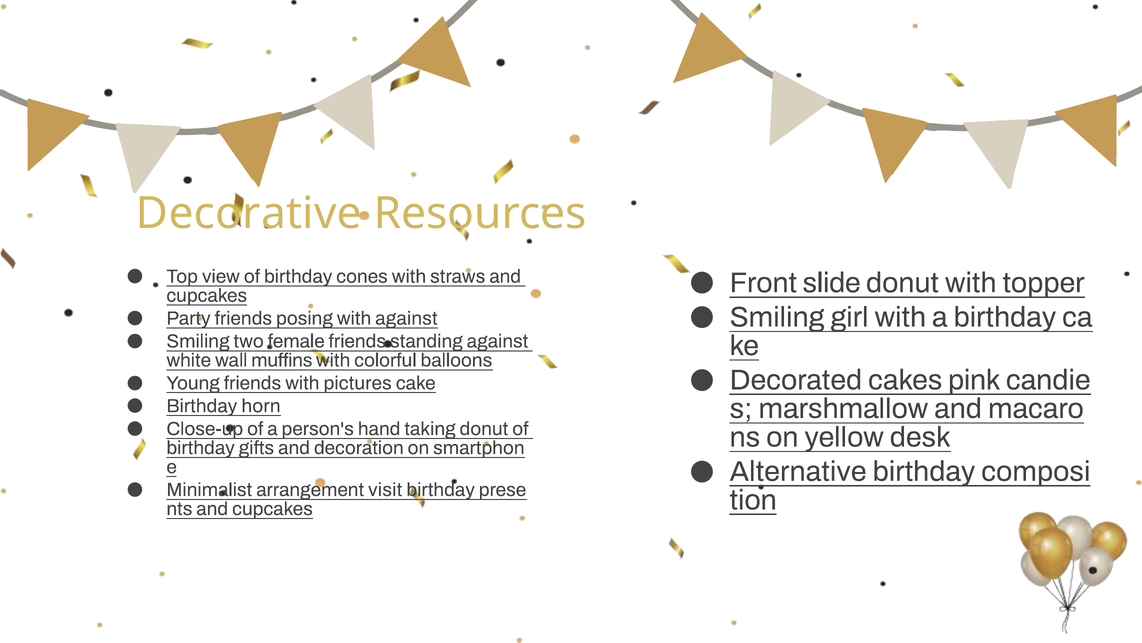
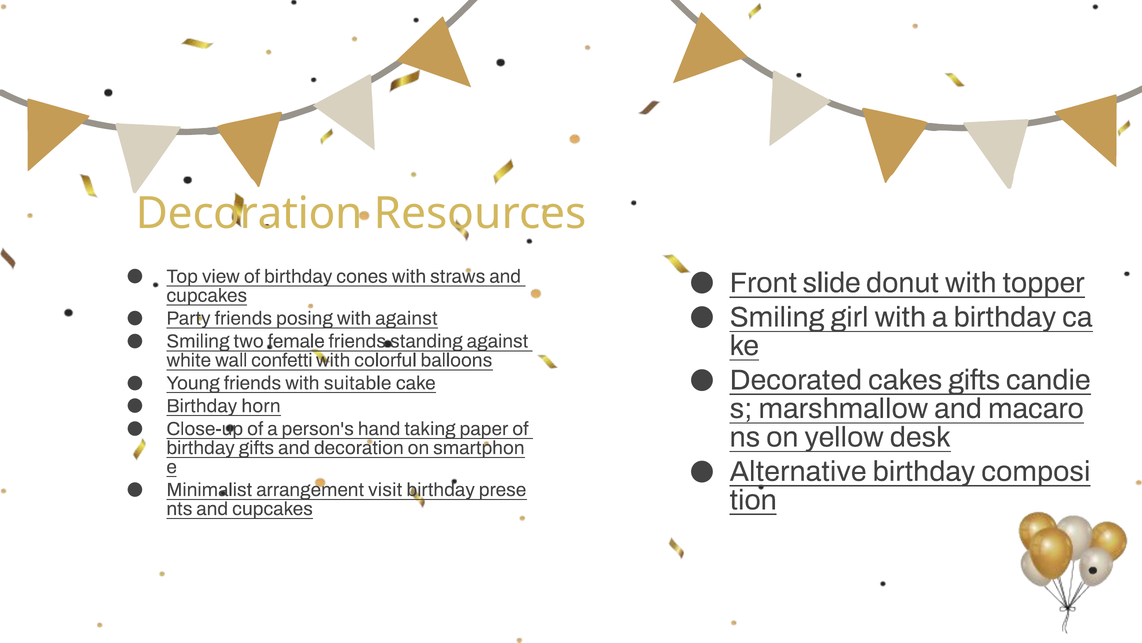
Decorative: Decorative -> Decoration (249, 213)
muffins: muffins -> confetti (282, 360)
cakes pink: pink -> gifts (974, 380)
pictures: pictures -> suitable (358, 383)
taking donut: donut -> paper (484, 428)
